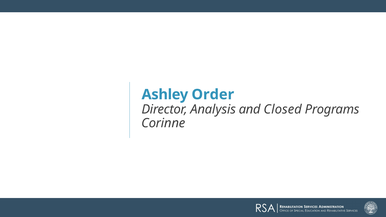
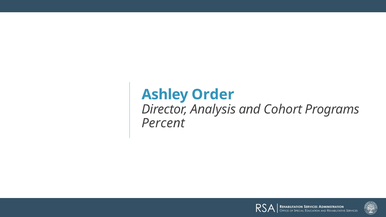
Closed: Closed -> Cohort (283, 109)
Corinne: Corinne -> Percent (163, 123)
